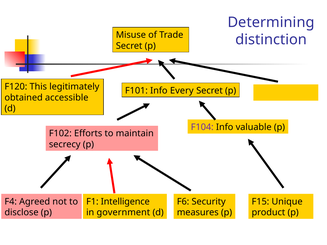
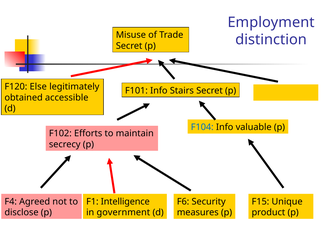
Determining: Determining -> Employment (271, 22)
This: This -> Else (38, 87)
Every: Every -> Stairs (182, 91)
F104 colour: purple -> blue (202, 127)
